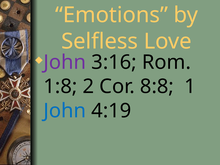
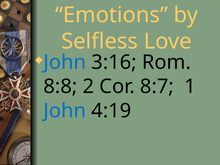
John colour: purple -> blue (65, 62)
1:8: 1:8 -> 8:8 (60, 86)
8:8: 8:8 -> 8:7 (157, 86)
